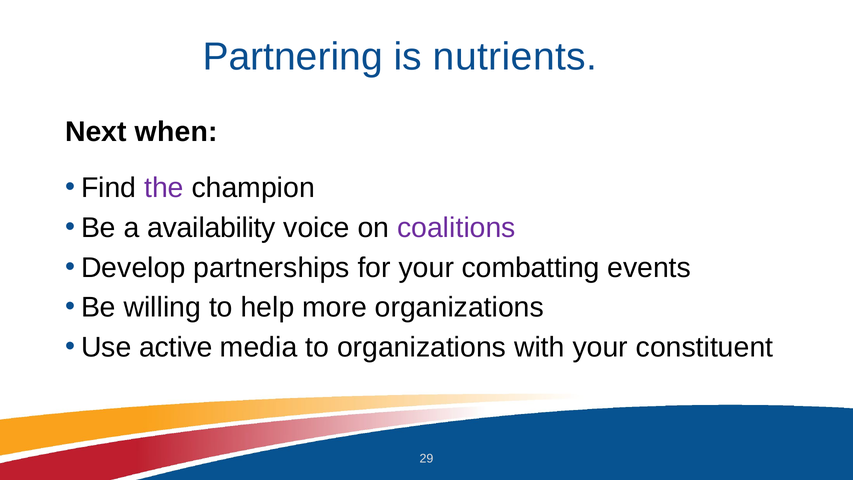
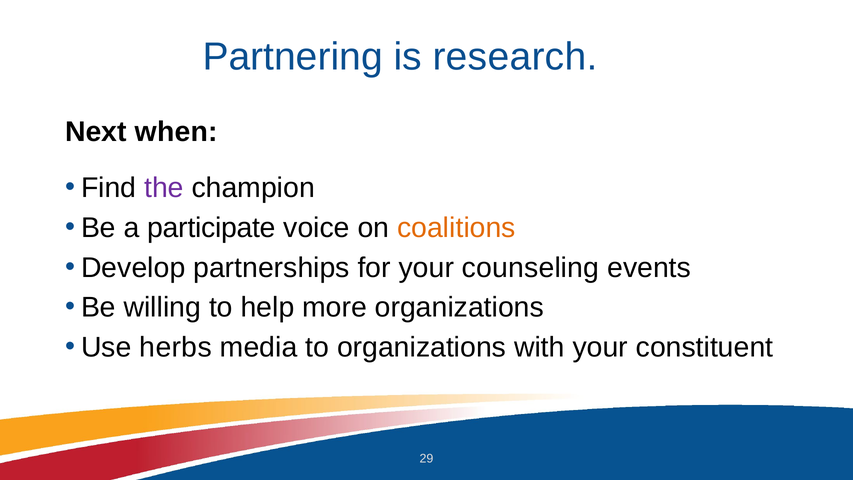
nutrients: nutrients -> research (515, 57)
availability: availability -> participate (212, 228)
coalitions colour: purple -> orange (456, 228)
combatting: combatting -> counseling (531, 268)
active: active -> herbs (176, 347)
